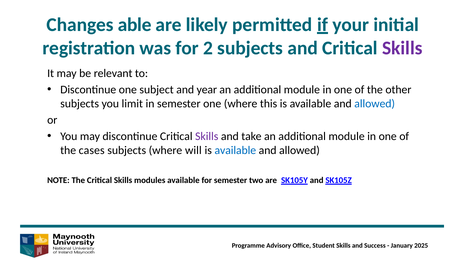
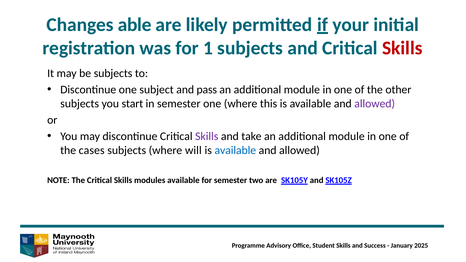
2: 2 -> 1 (208, 48)
Skills colour: purple -> red (402, 48)
be relevant: relevant -> subjects (113, 73)
year: year -> pass (207, 90)
limit: limit -> start (132, 104)
allowed colour: blue -> purple (375, 104)
